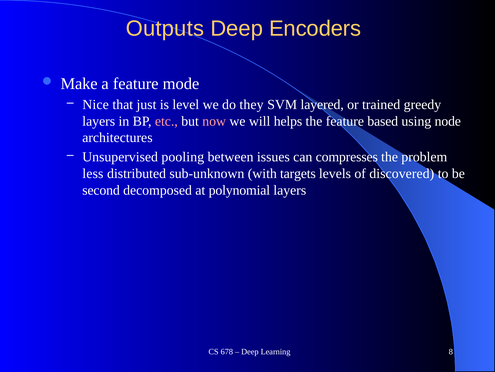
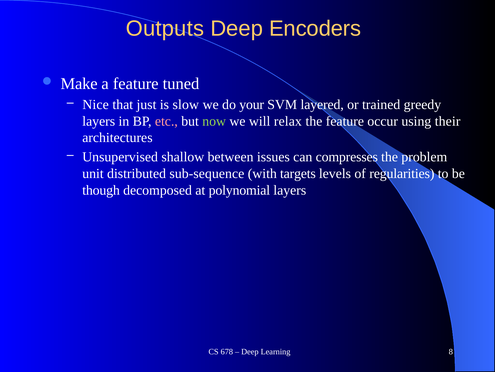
mode: mode -> tuned (181, 84)
level: level -> slow (186, 104)
they: they -> your (252, 104)
now colour: pink -> light green (214, 121)
helps: helps -> relax (288, 121)
based: based -> occur (383, 121)
node: node -> their (448, 121)
pooling: pooling -> shallow (183, 157)
less: less -> unit (93, 173)
sub-unknown: sub-unknown -> sub-sequence (207, 173)
discovered: discovered -> regularities (402, 173)
second: second -> though (101, 190)
